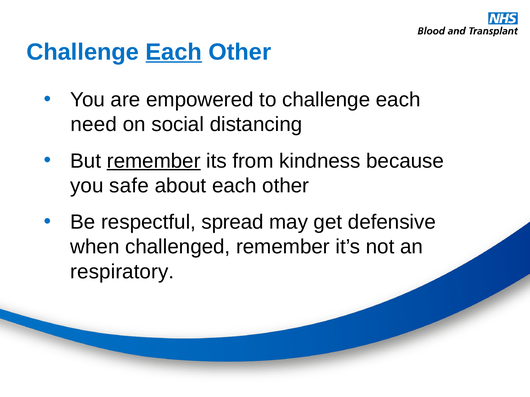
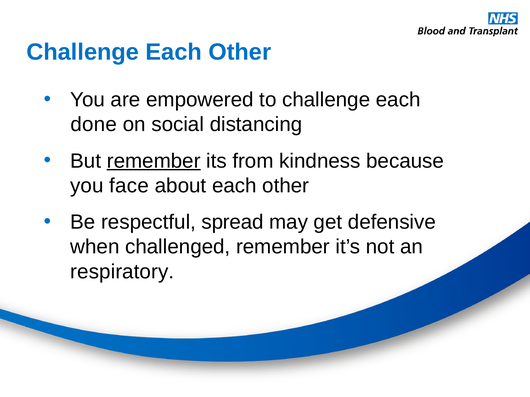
Each underline: present -> none (174, 52)
need: need -> done (94, 125)
safe: safe -> face (129, 186)
